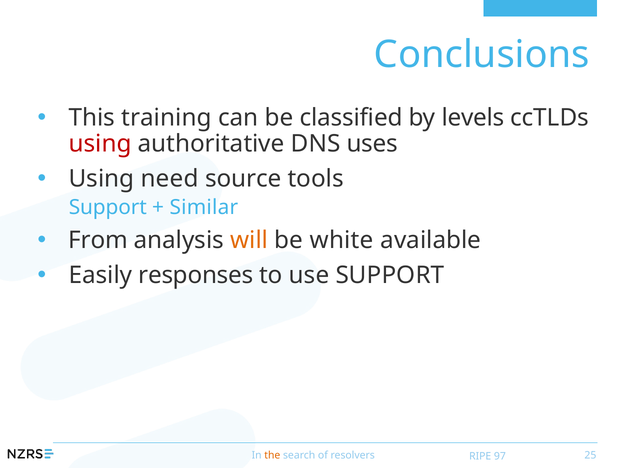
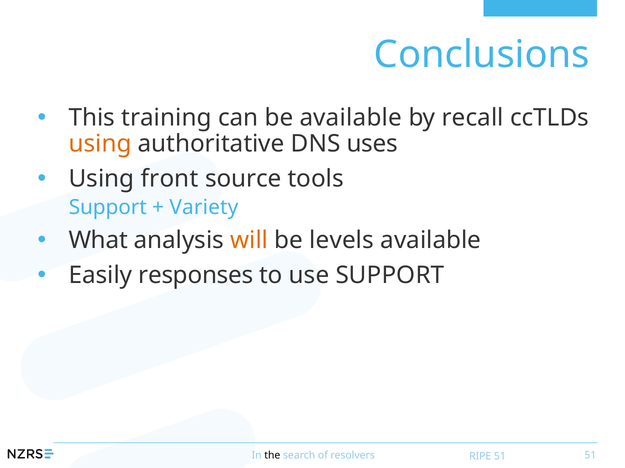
be classified: classified -> available (351, 118)
levels: levels -> recall (473, 118)
using colour: red -> orange (100, 144)
need: need -> front (170, 179)
Similar: Similar -> Variety (204, 208)
From: From -> What (98, 241)
white: white -> levels (342, 241)
the colour: orange -> black (272, 456)
resolvers 25: 25 -> 51 (590, 456)
RIPE 97: 97 -> 51 (500, 457)
